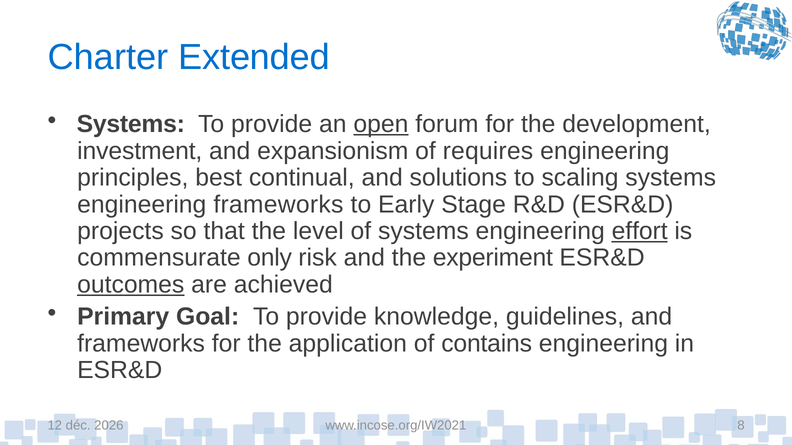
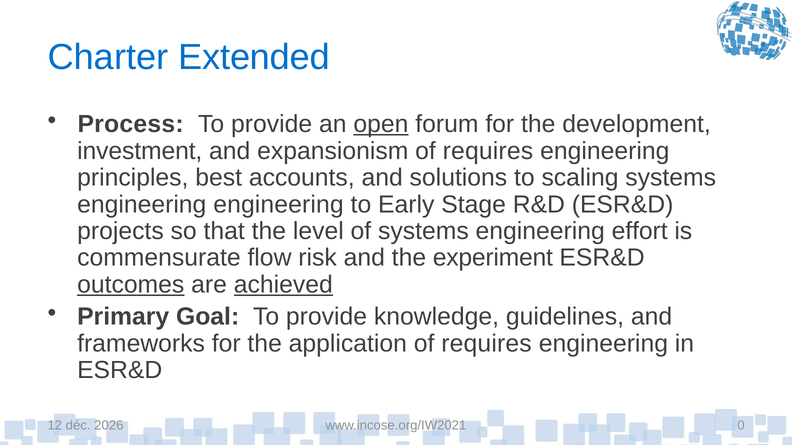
Systems: Systems -> Process (131, 124)
continual: continual -> accounts (302, 178)
engineering frameworks: frameworks -> engineering (278, 205)
effort underline: present -> none (640, 231)
only: only -> flow (270, 258)
achieved underline: none -> present (283, 285)
application of contains: contains -> requires (486, 344)
8: 8 -> 0 (741, 425)
